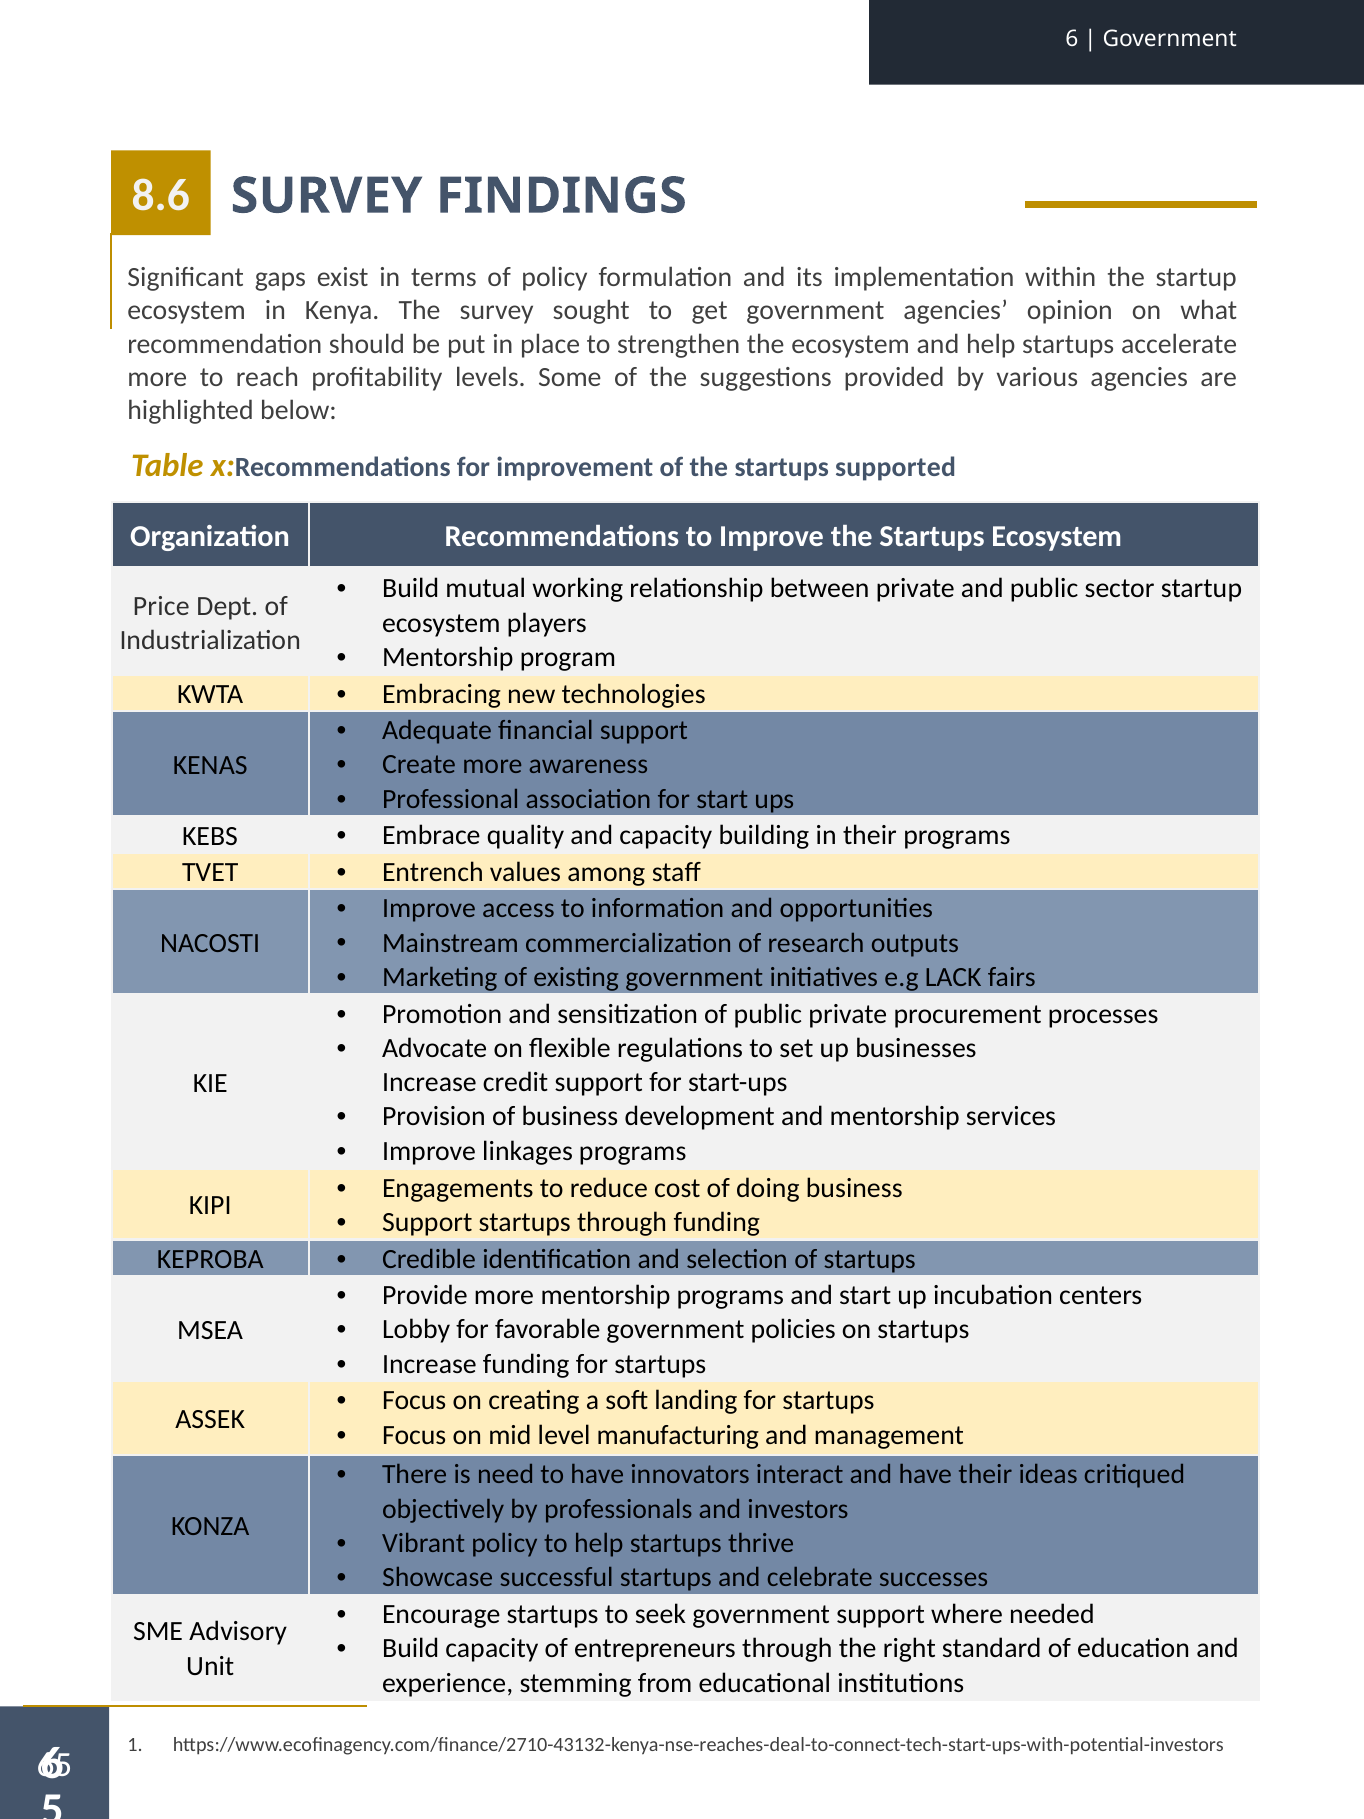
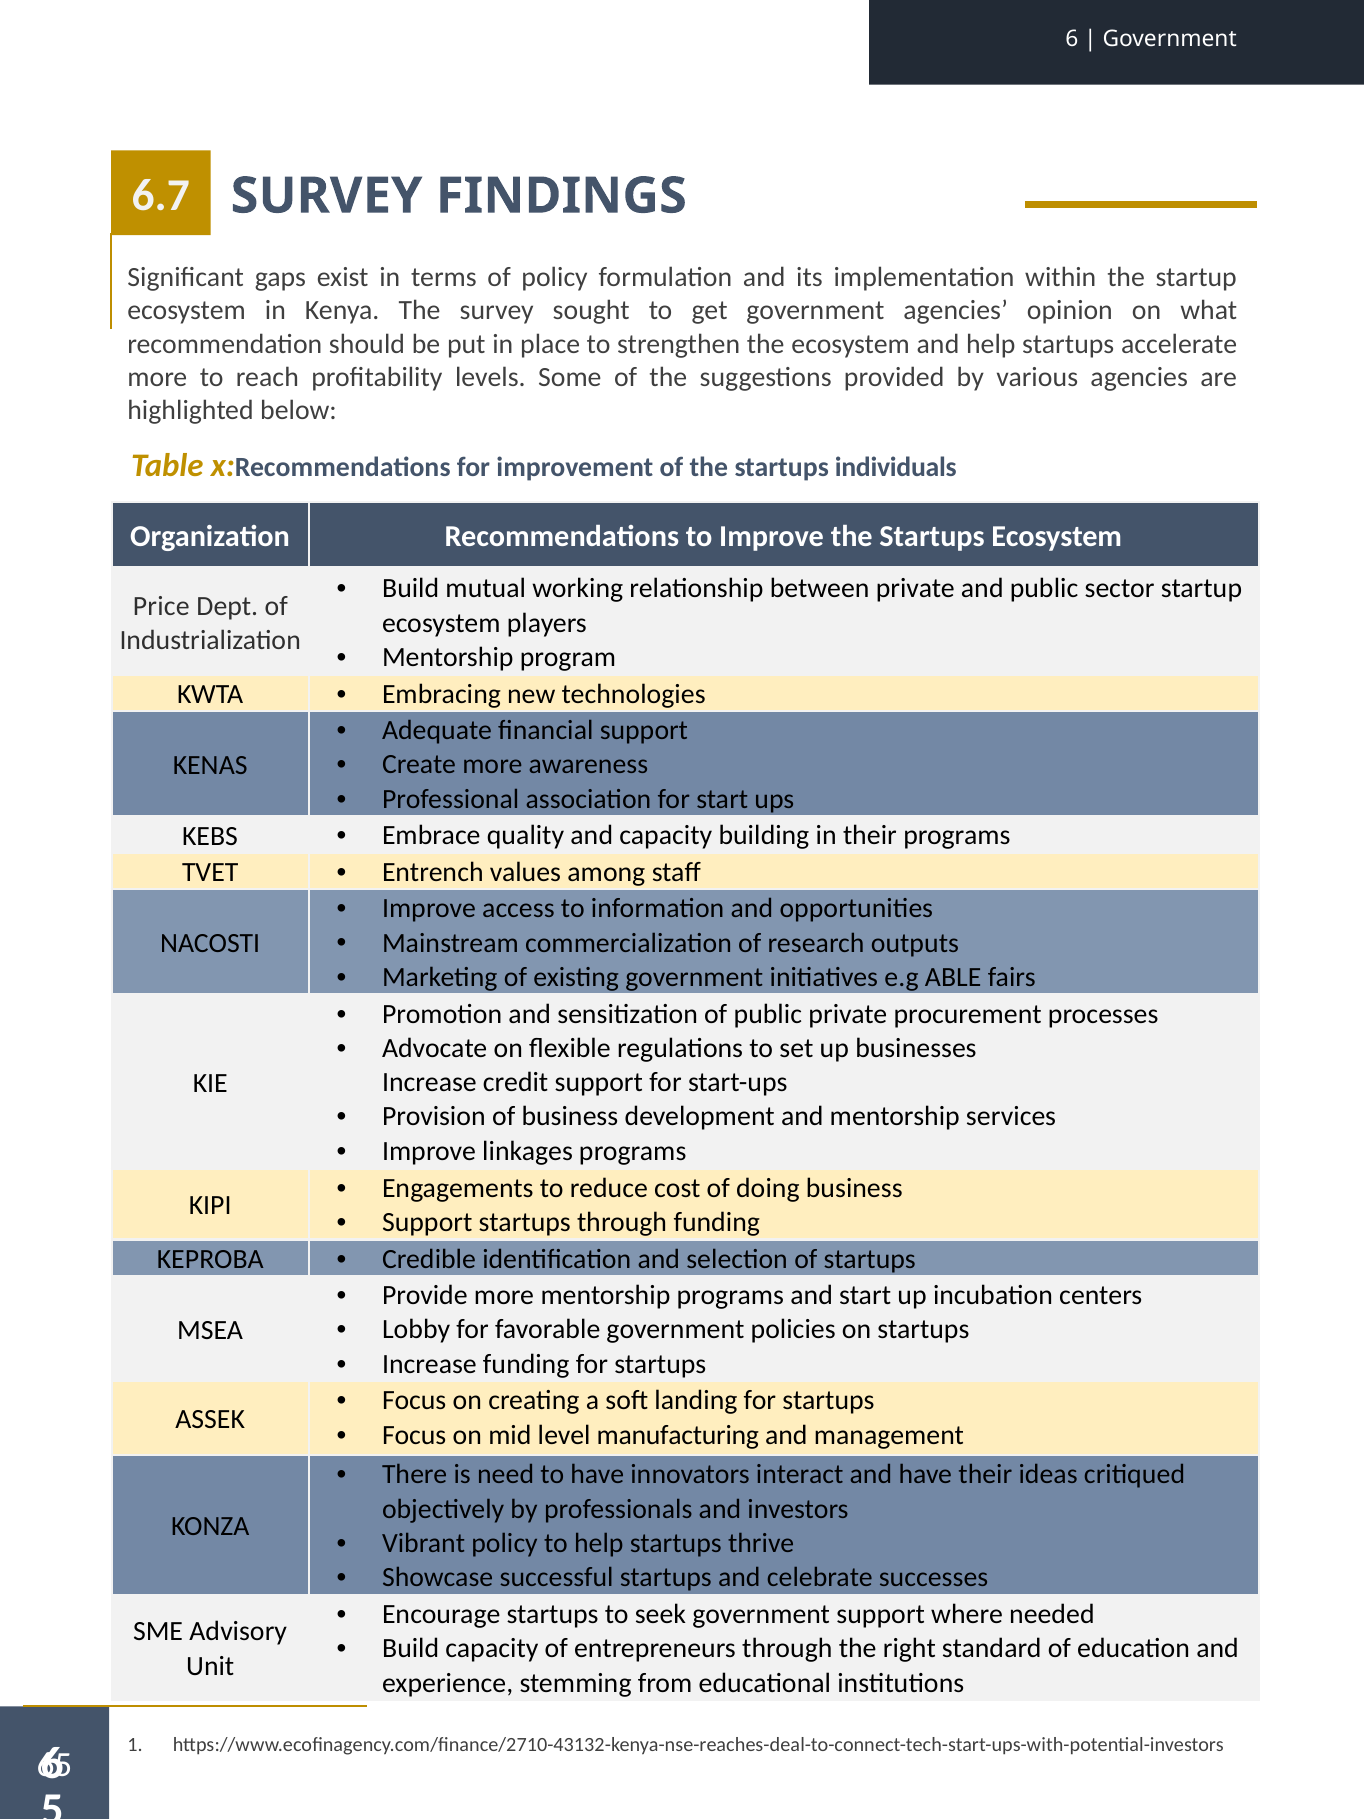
8.6: 8.6 -> 6.7 (161, 196)
supported: supported -> individuals (896, 467)
LACK: LACK -> ABLE (953, 977)
